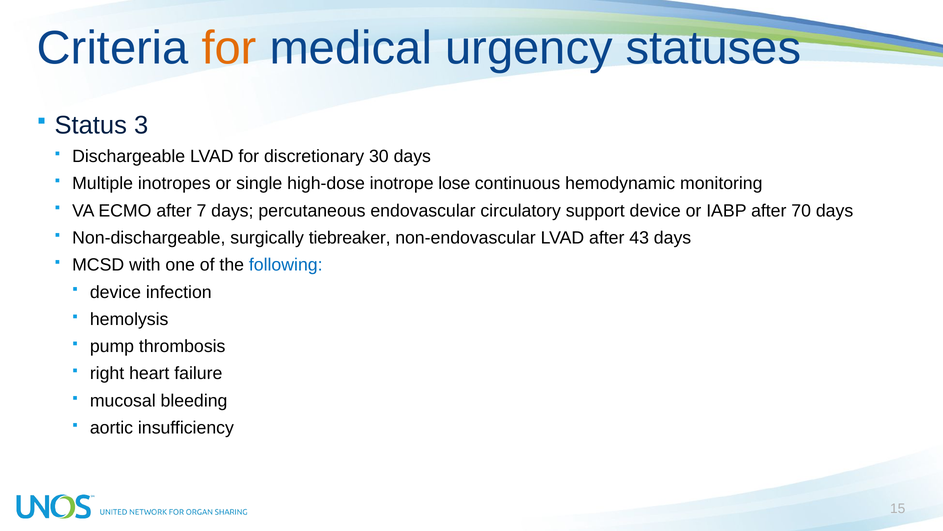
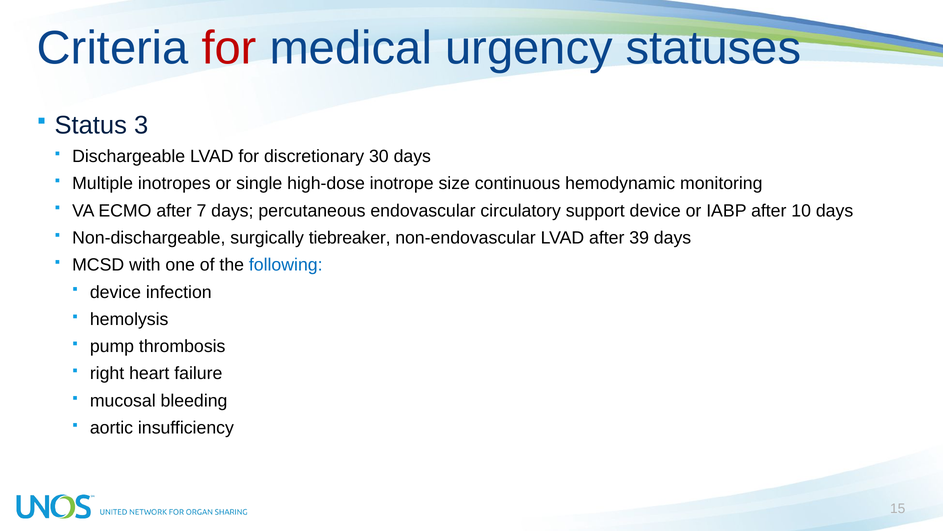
for colour: orange -> red (229, 48)
lose: lose -> size (454, 183)
70: 70 -> 10 (801, 211)
43: 43 -> 39 (639, 238)
